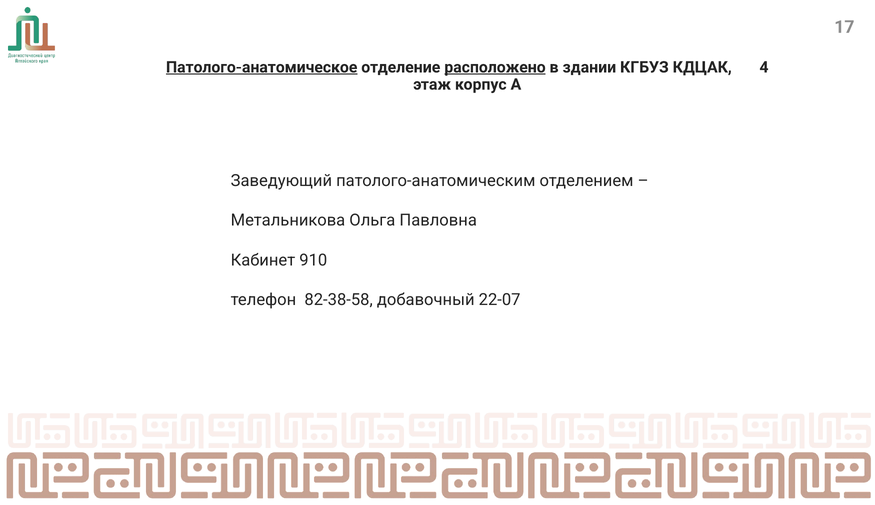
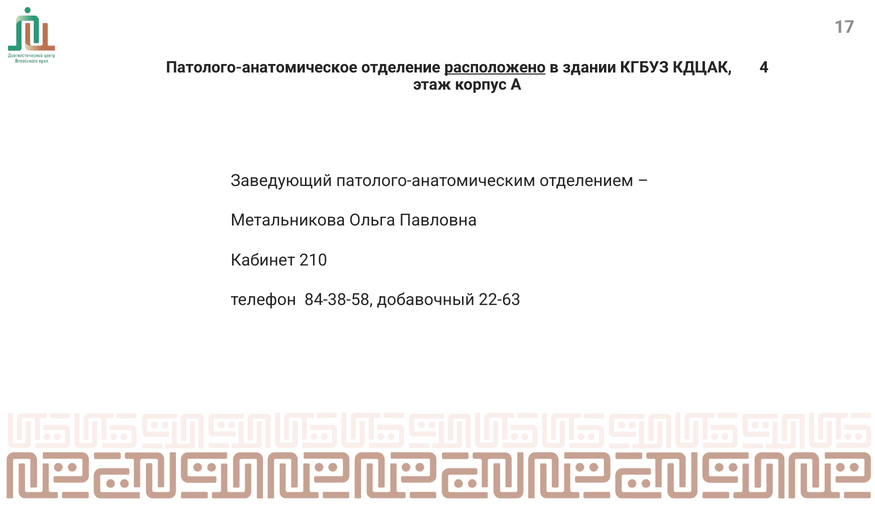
Патолого-анатомическое underline: present -> none (262, 67)
910: 910 -> 210 (313, 260)
82-38-58: 82-38-58 -> 84-38-58 (339, 300)
22-07: 22-07 -> 22-63 (500, 300)
